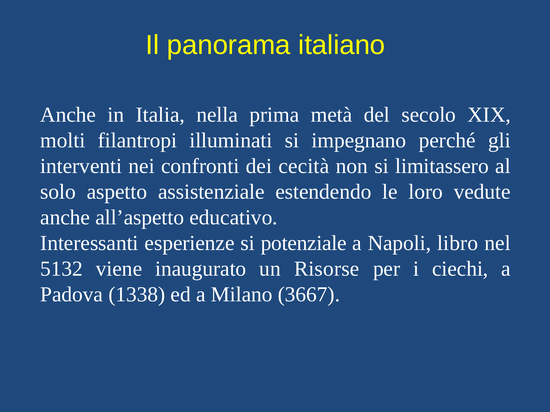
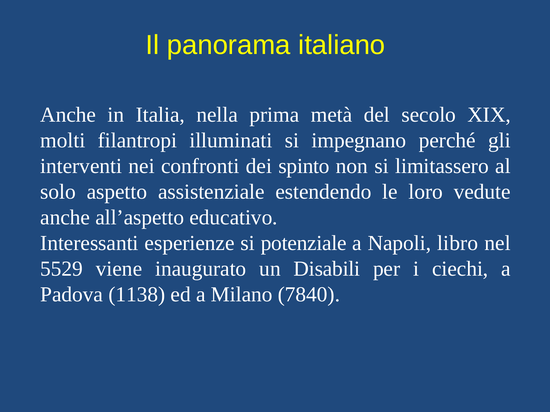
cecità: cecità -> spinto (304, 166)
5132: 5132 -> 5529 (62, 269)
Risorse: Risorse -> Disabili (327, 269)
1338: 1338 -> 1138 (137, 295)
3667: 3667 -> 7840 (309, 295)
